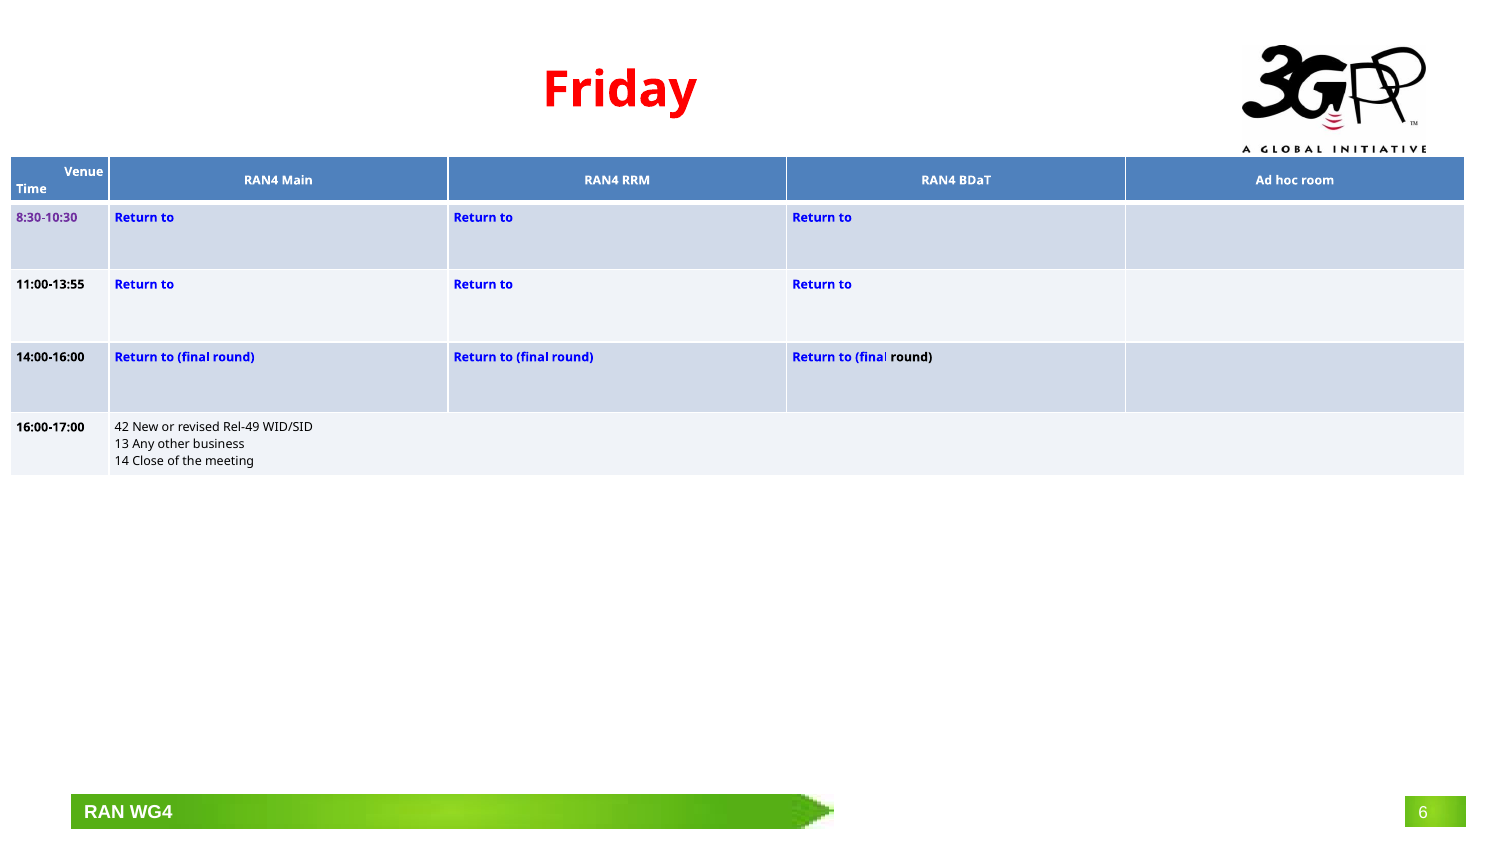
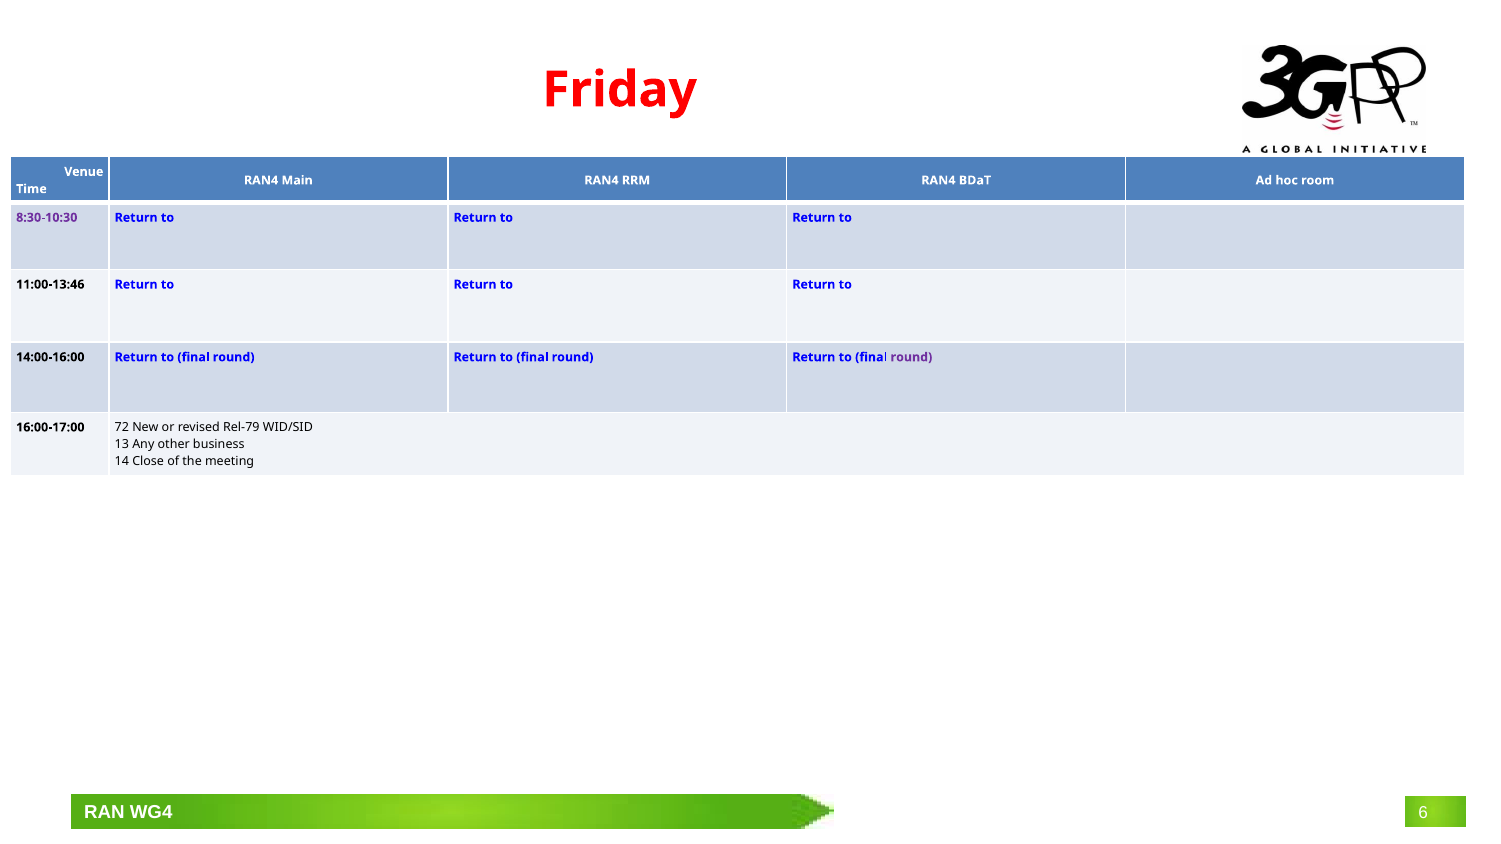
11:00-13:55: 11:00-13:55 -> 11:00-13:46 (50, 285)
round colour: black -> purple (911, 357)
42: 42 -> 72 (122, 427)
Rel-49: Rel-49 -> Rel-79 (241, 427)
